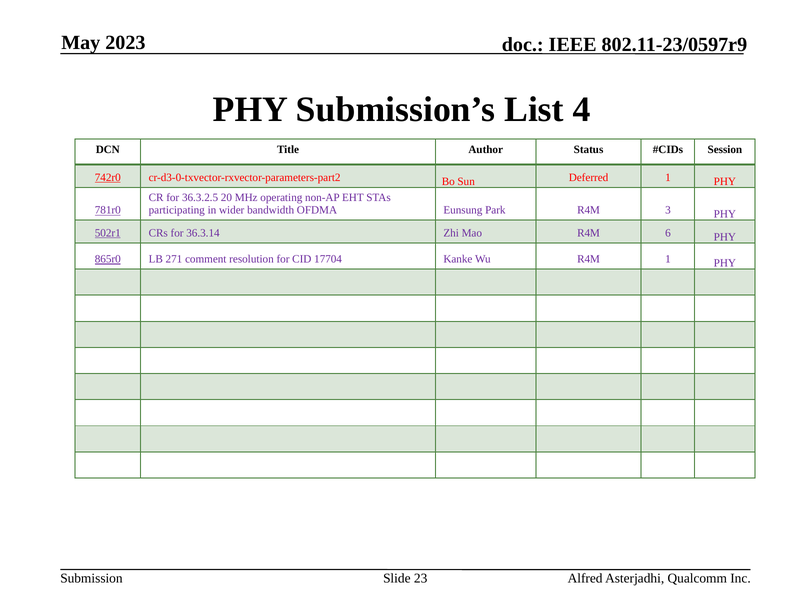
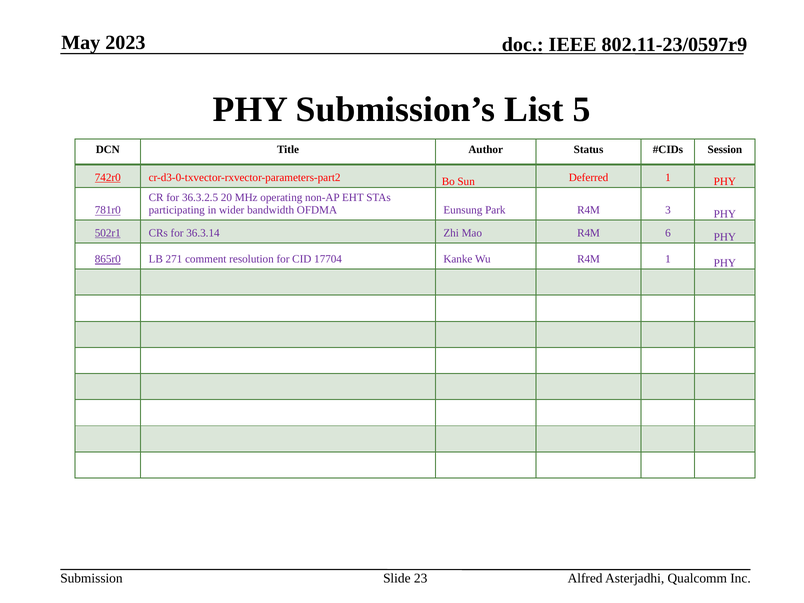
4: 4 -> 5 (582, 110)
